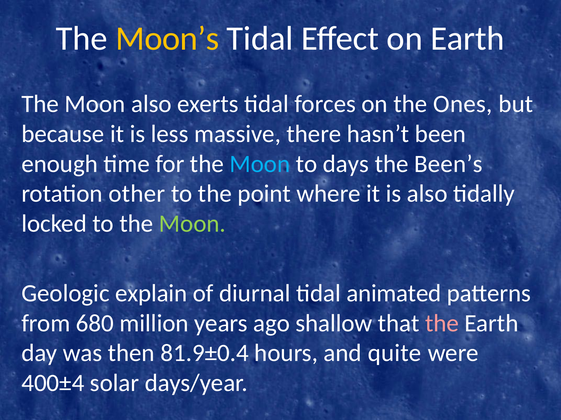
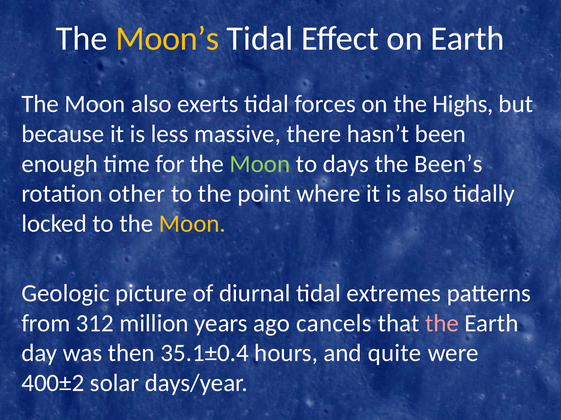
Ones: Ones -> Highs (463, 104)
Moon colour: light blue -> light green (260, 164)
Moon colour: light green -> yellow (192, 224)
explain: explain -> picture (151, 294)
animated: animated -> extremes (394, 294)
680: 680 -> 312 (95, 324)
shallow: shallow -> cancels (334, 324)
81.9±0.4: 81.9±0.4 -> 35.1±0.4 (205, 354)
400±4: 400±4 -> 400±2 (53, 384)
